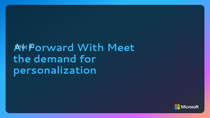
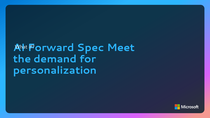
With: With -> Spec (90, 48)
